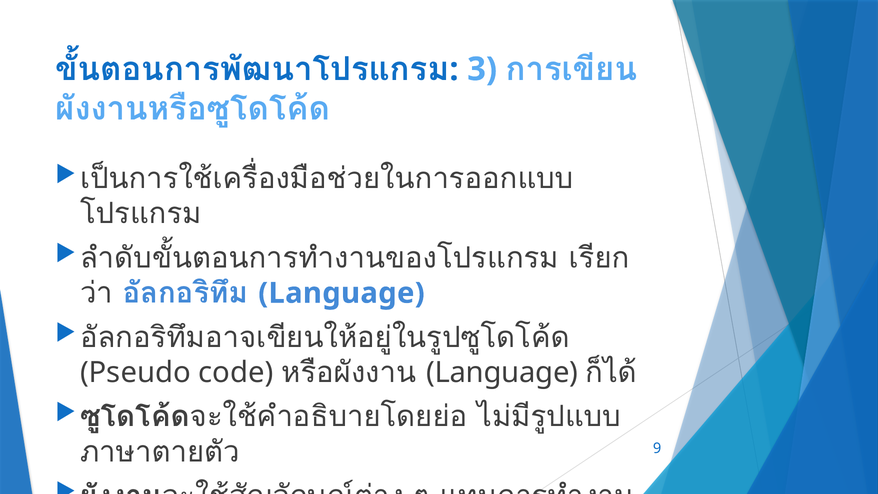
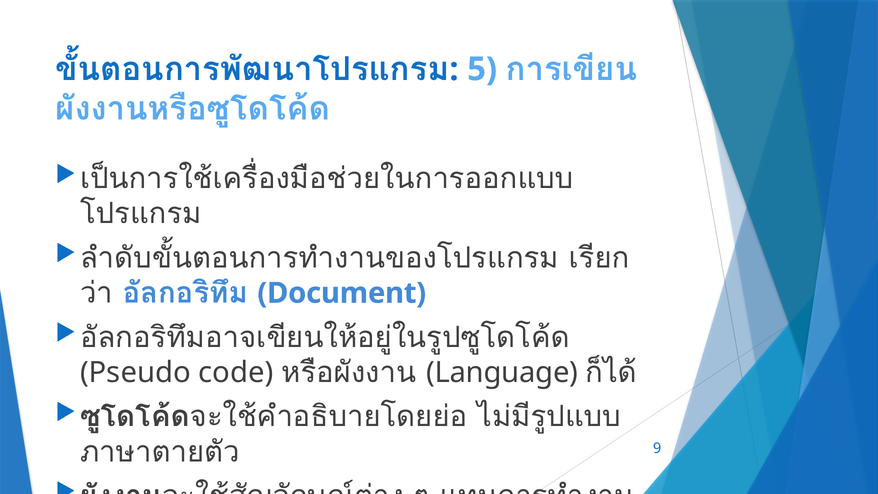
3: 3 -> 5 (482, 69)
Language: Language -> Document (342, 293)
